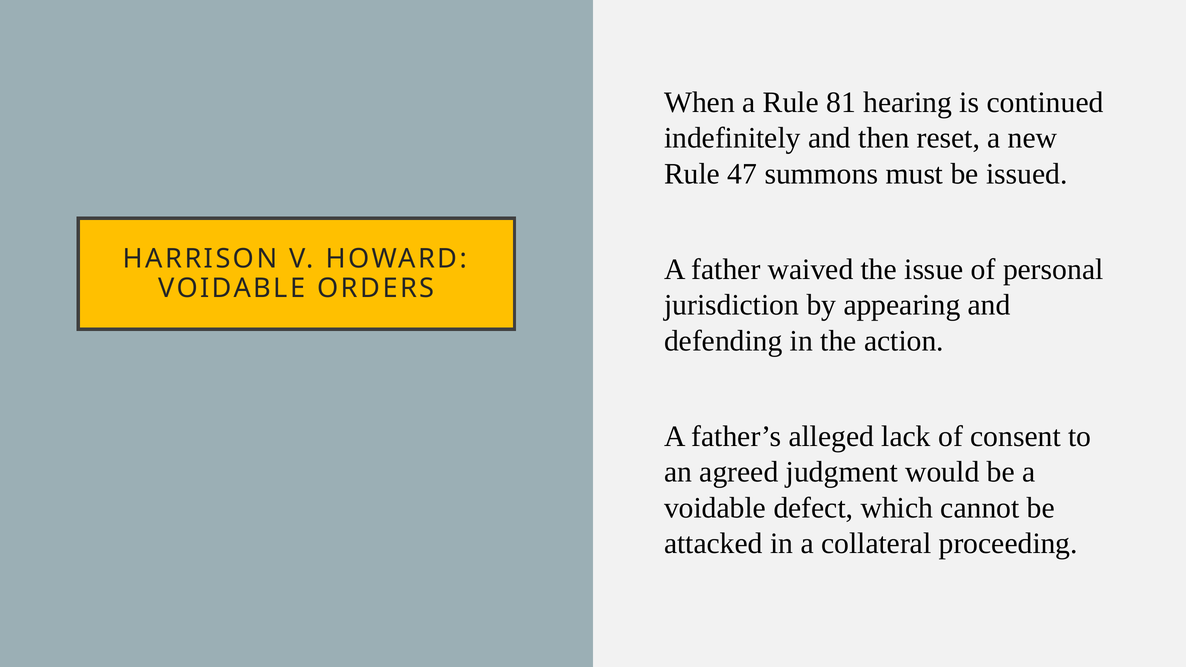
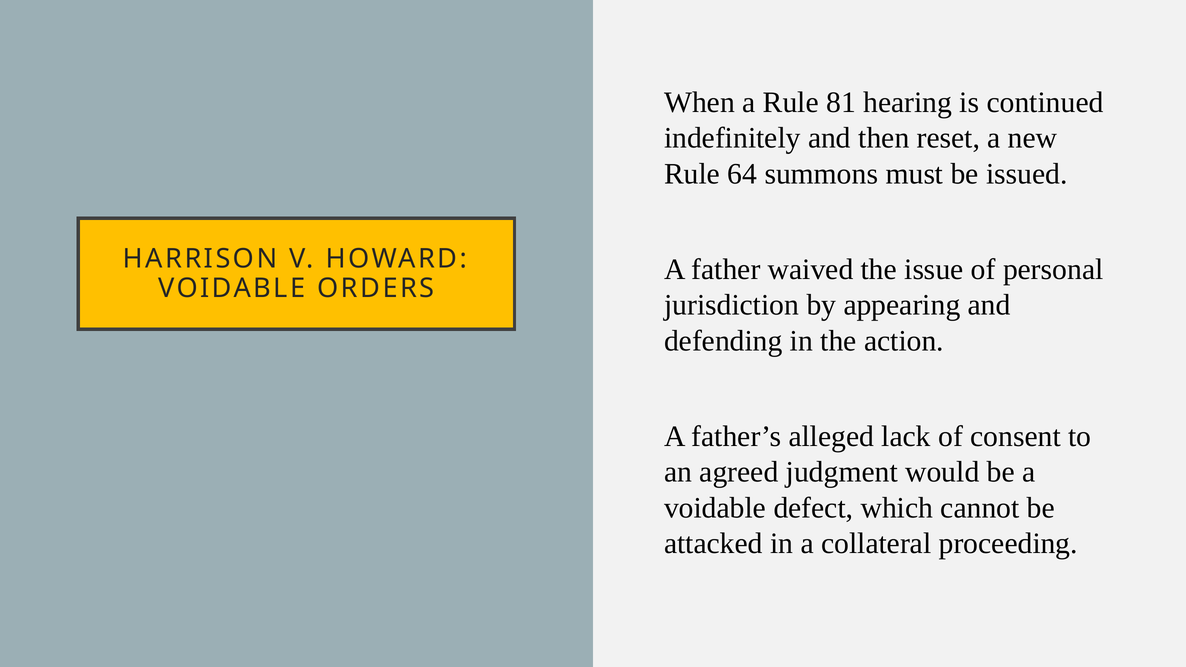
47: 47 -> 64 (742, 174)
